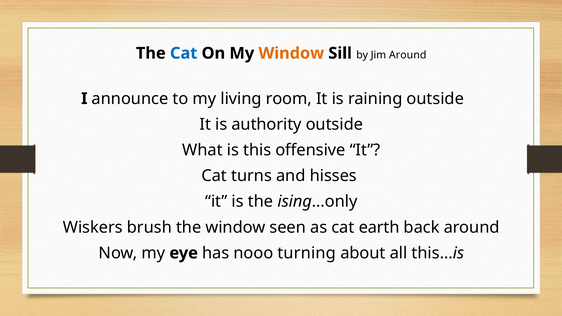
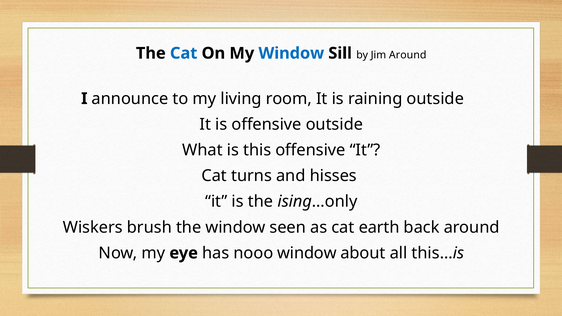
Window colour: orange -> blue (291, 53)
is authority: authority -> offensive (267, 124)
nooo turning: turning -> window (307, 253)
